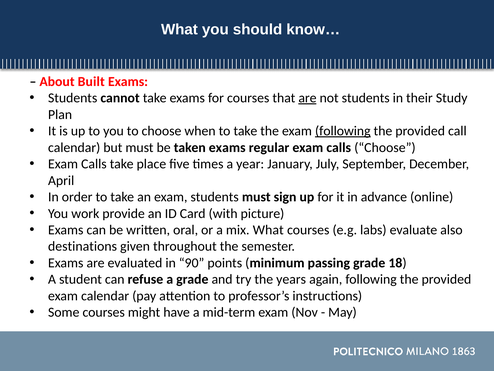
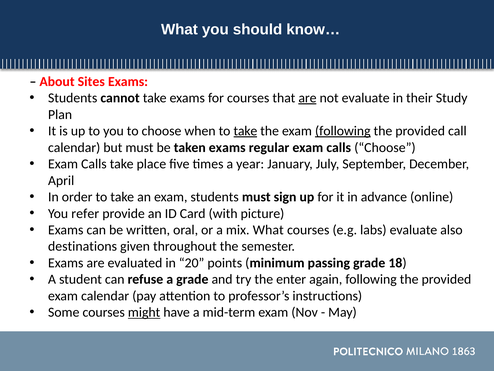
Built: Built -> Sites (91, 81)
not students: students -> evaluate (366, 98)
take underline: none -> present (245, 131)
work: work -> refer (85, 213)
90: 90 -> 20 (192, 263)
years: years -> enter (291, 279)
might underline: none -> present (144, 312)
